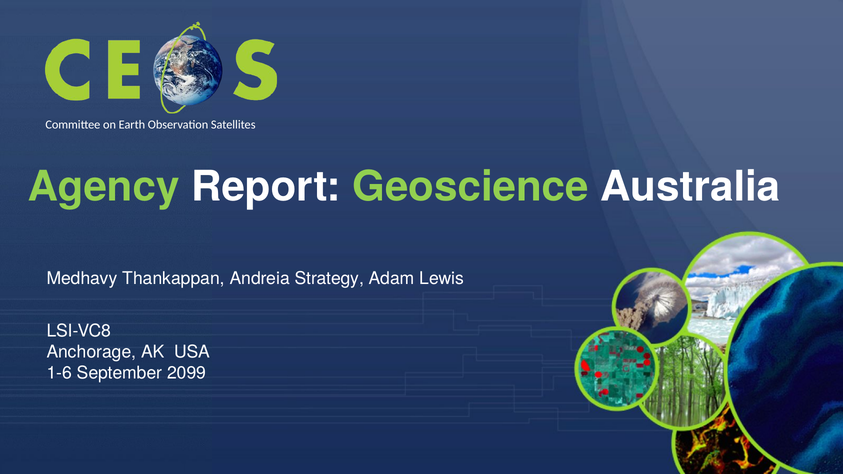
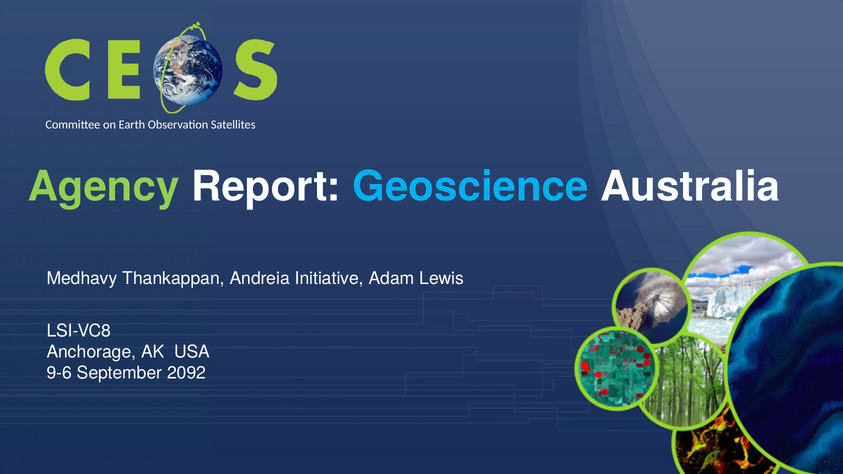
Geoscience colour: light green -> light blue (470, 187)
Strategy: Strategy -> Initiative (329, 279)
1-6: 1-6 -> 9-6 (59, 373)
2099: 2099 -> 2092 (187, 373)
